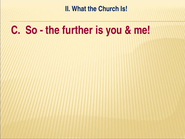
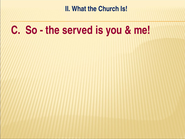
further: further -> served (77, 30)
